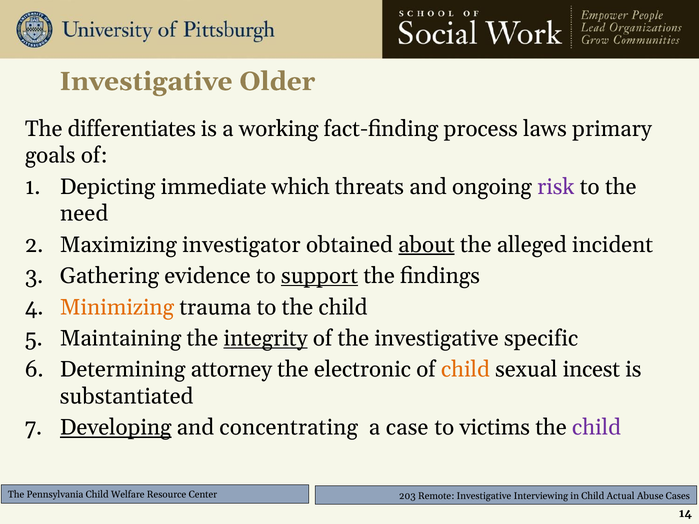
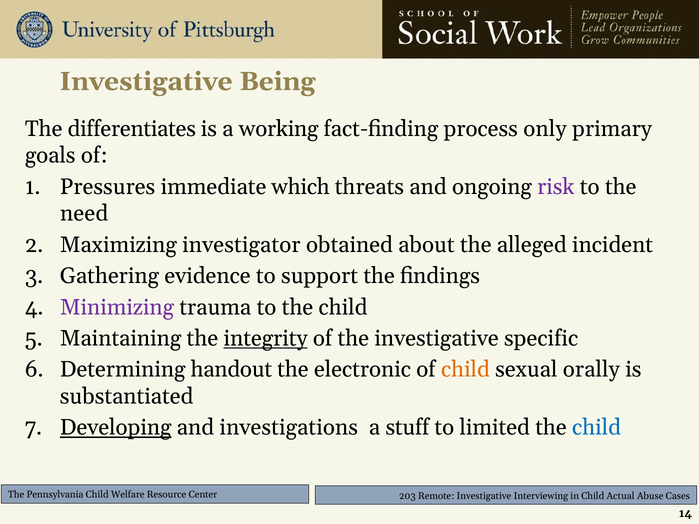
Older: Older -> Being (277, 81)
laws: laws -> only (545, 129)
Depicting: Depicting -> Pressures (108, 187)
about underline: present -> none (426, 245)
support underline: present -> none (320, 276)
Minimizing colour: orange -> purple (117, 307)
attorney: attorney -> handout (231, 370)
incest: incest -> orally (591, 370)
concentrating: concentrating -> investigations (289, 428)
case: case -> stuff (407, 428)
victims: victims -> limited (495, 428)
child colour: purple -> blue (597, 428)
